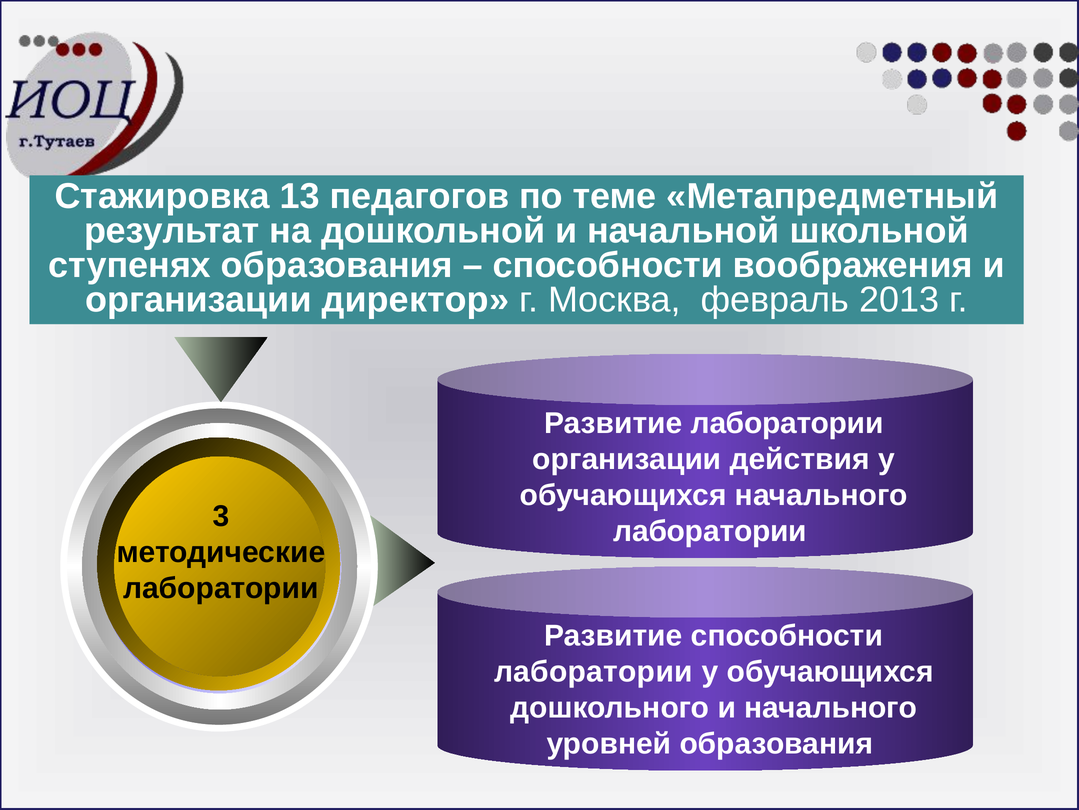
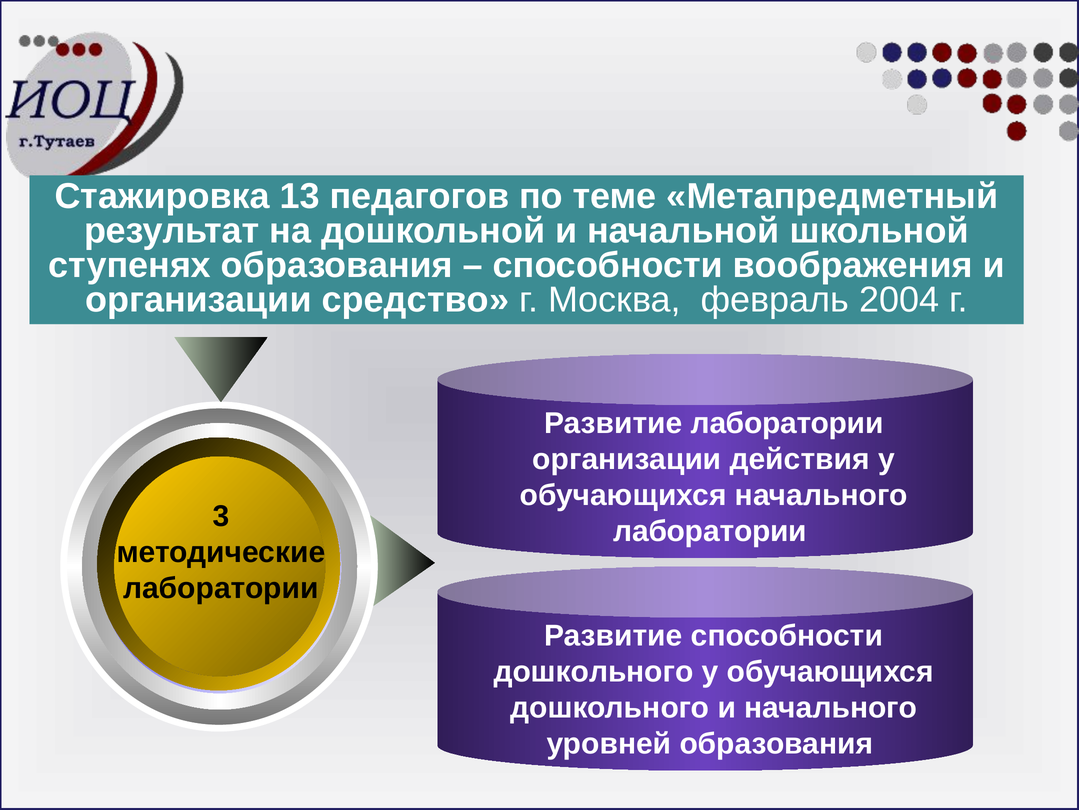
директор: директор -> средство (415, 300)
2013: 2013 -> 2004 (899, 300)
лаборатории: лаборатории -> дошкольного (594, 671)
